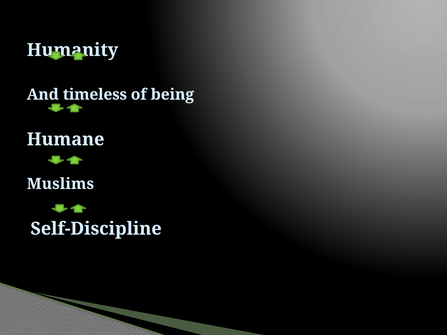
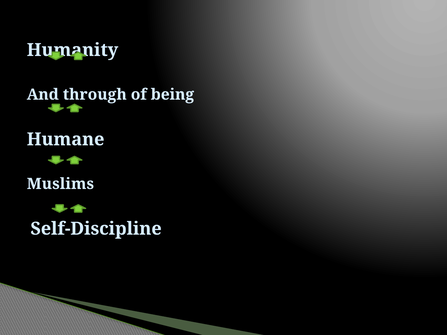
timeless: timeless -> through (95, 95)
